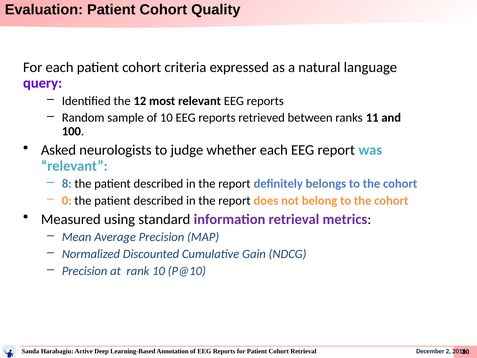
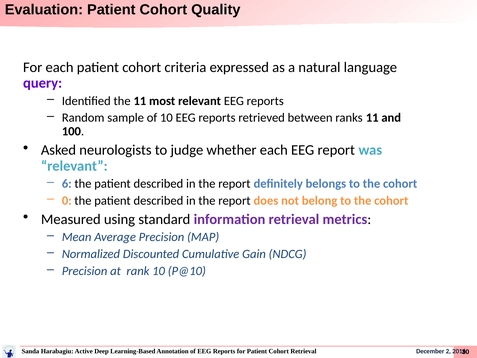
the 12: 12 -> 11 (140, 101)
8: 8 -> 6 (67, 184)
